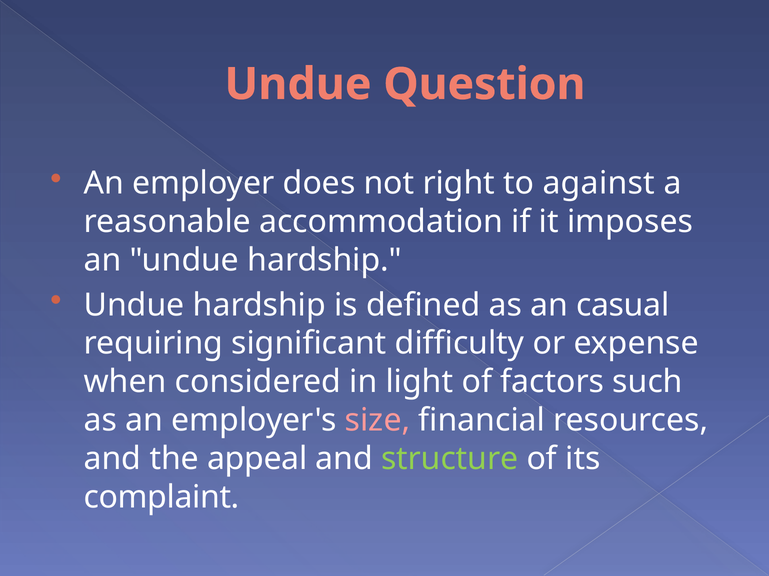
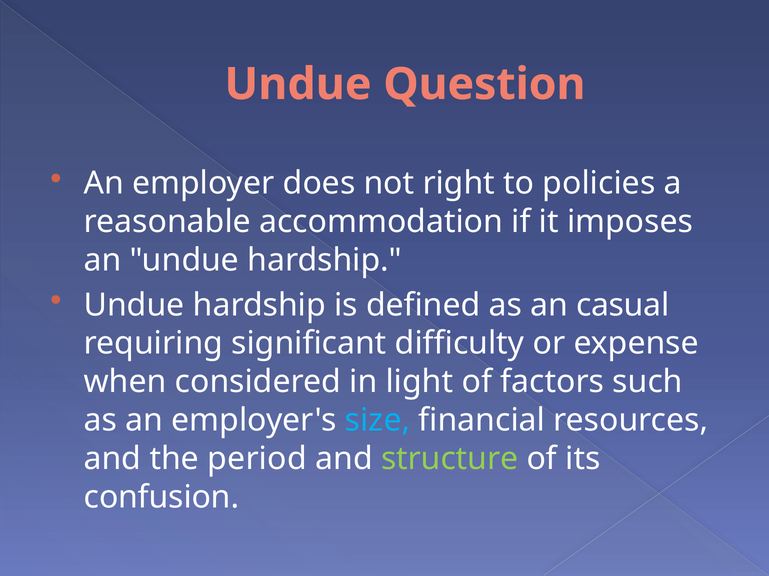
against: against -> policies (599, 184)
size colour: pink -> light blue (378, 421)
appeal: appeal -> period (257, 459)
complaint: complaint -> confusion (161, 498)
